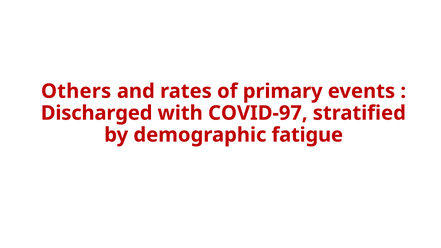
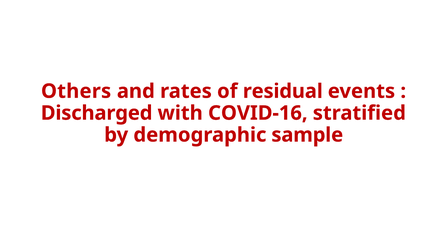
primary: primary -> residual (283, 91)
COVID-97: COVID-97 -> COVID-16 (258, 113)
fatigue: fatigue -> sample (307, 135)
